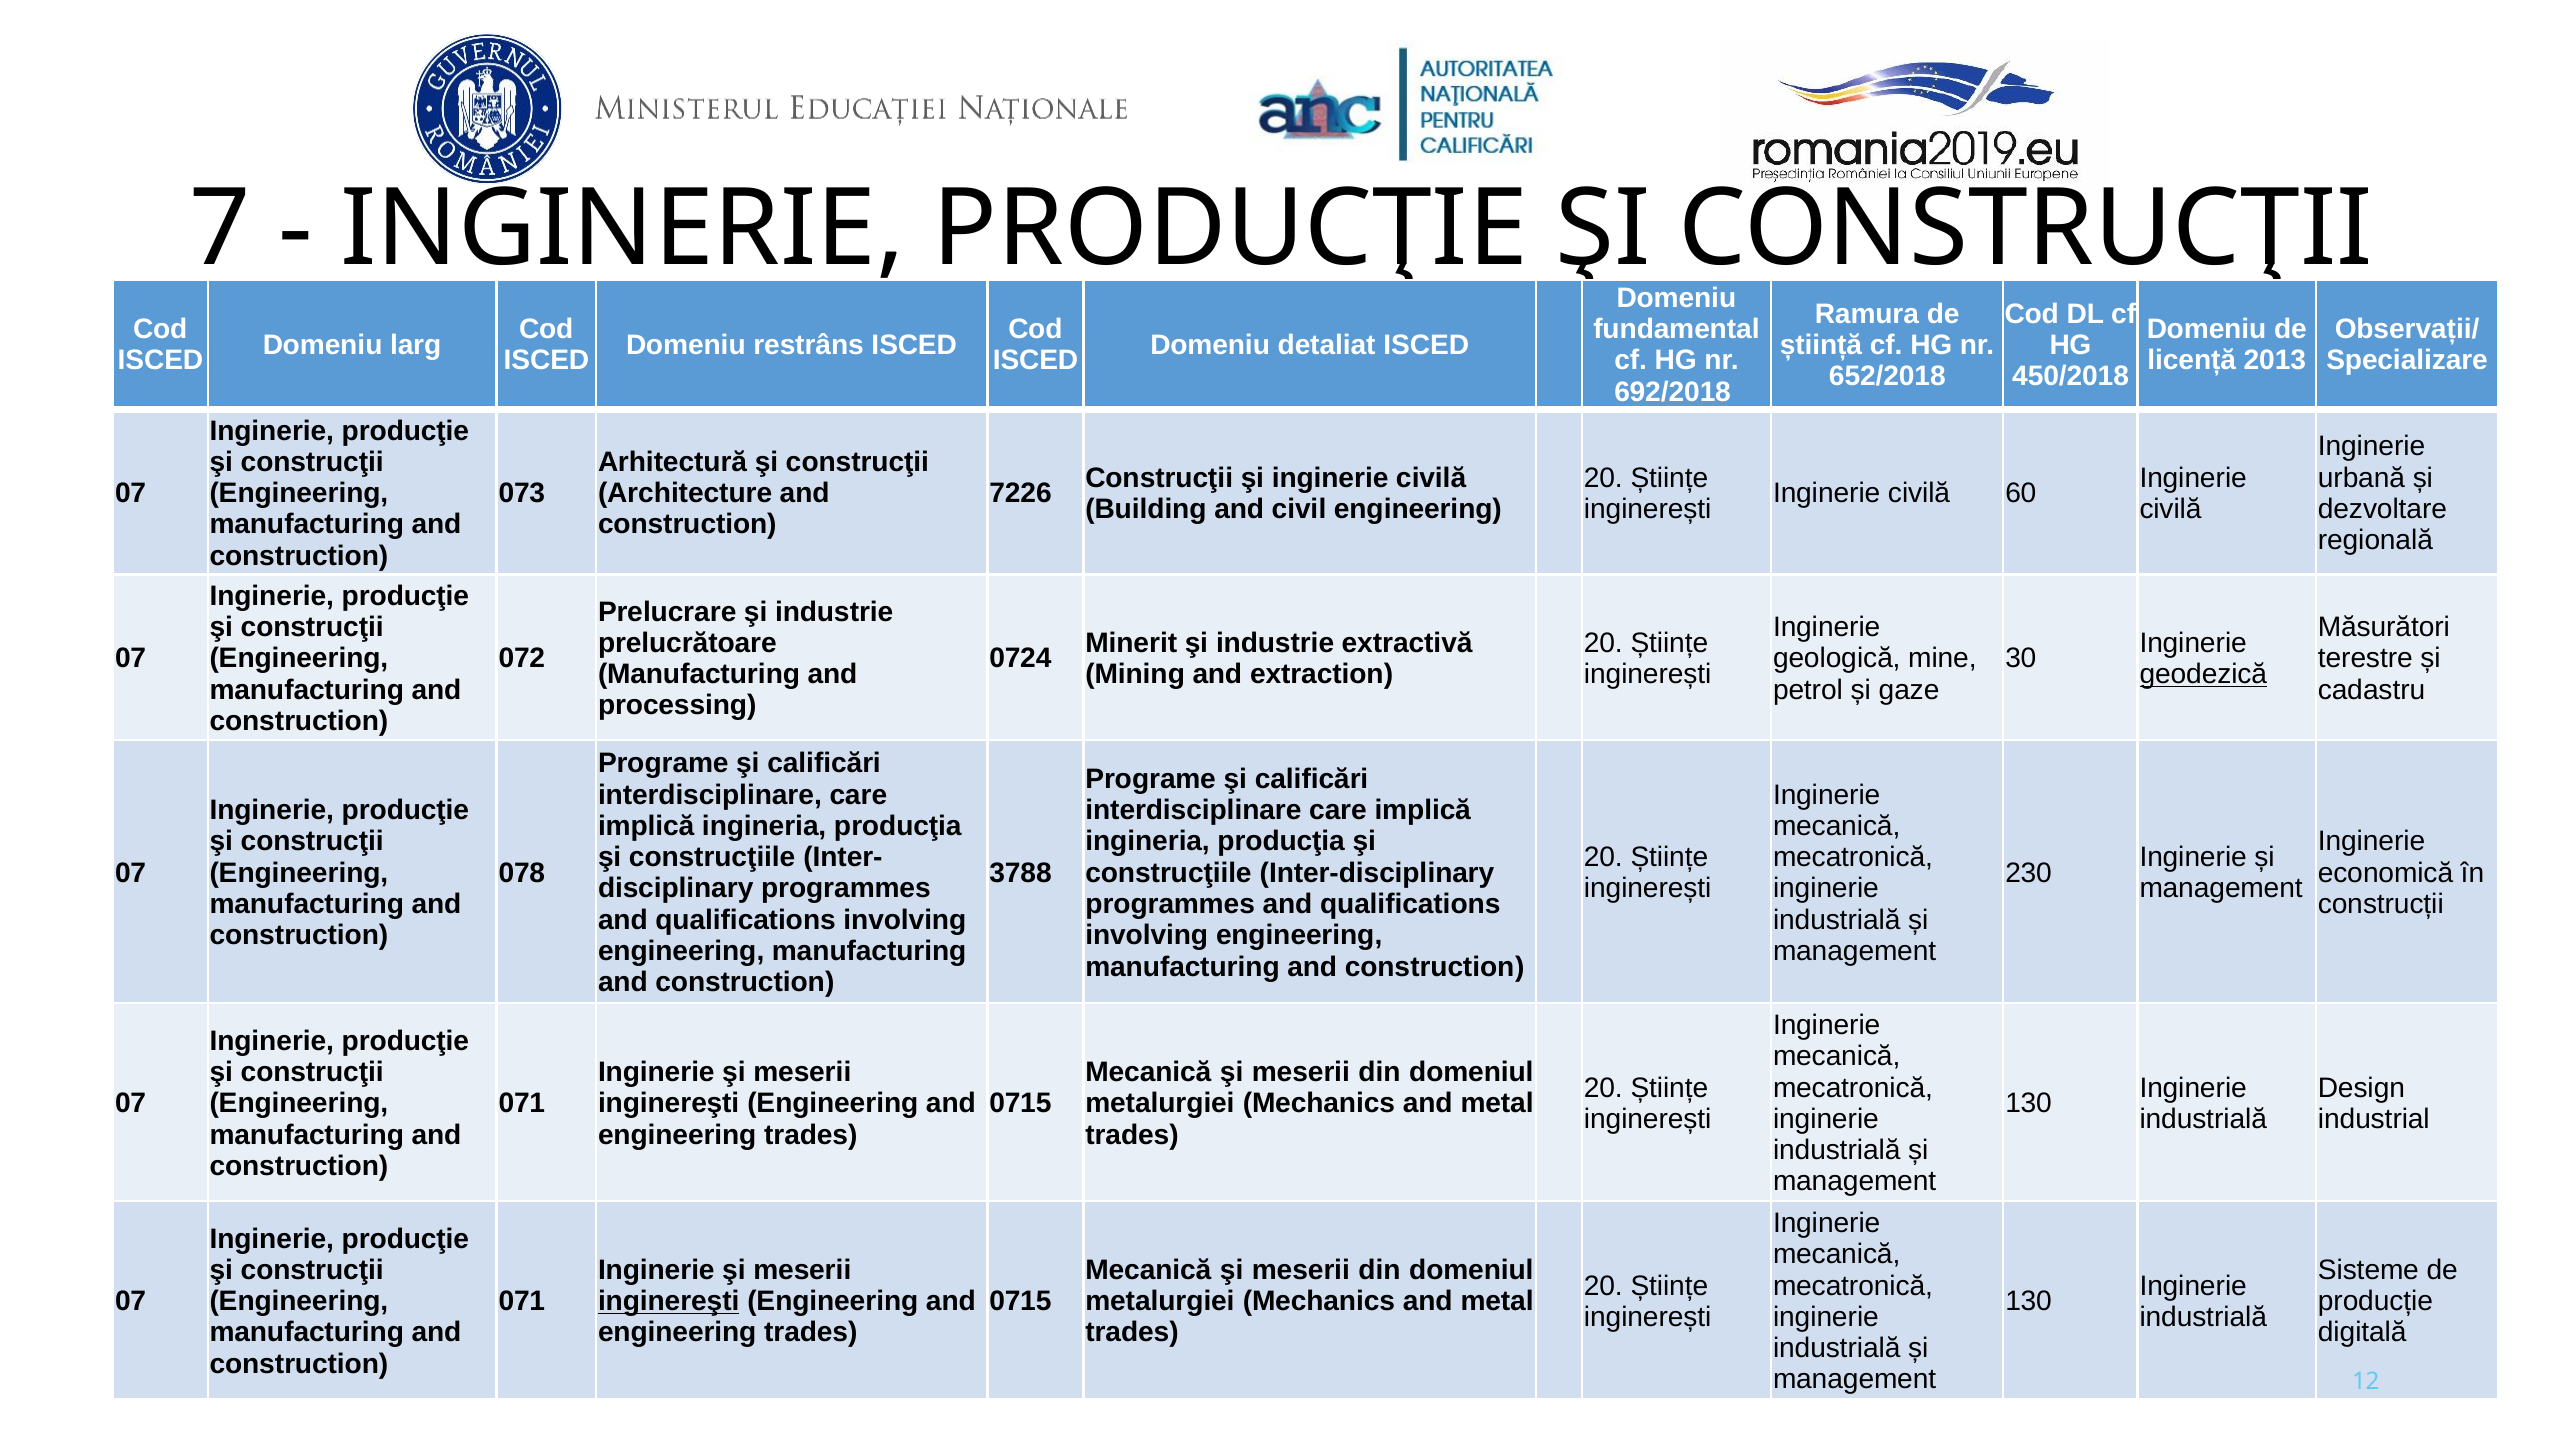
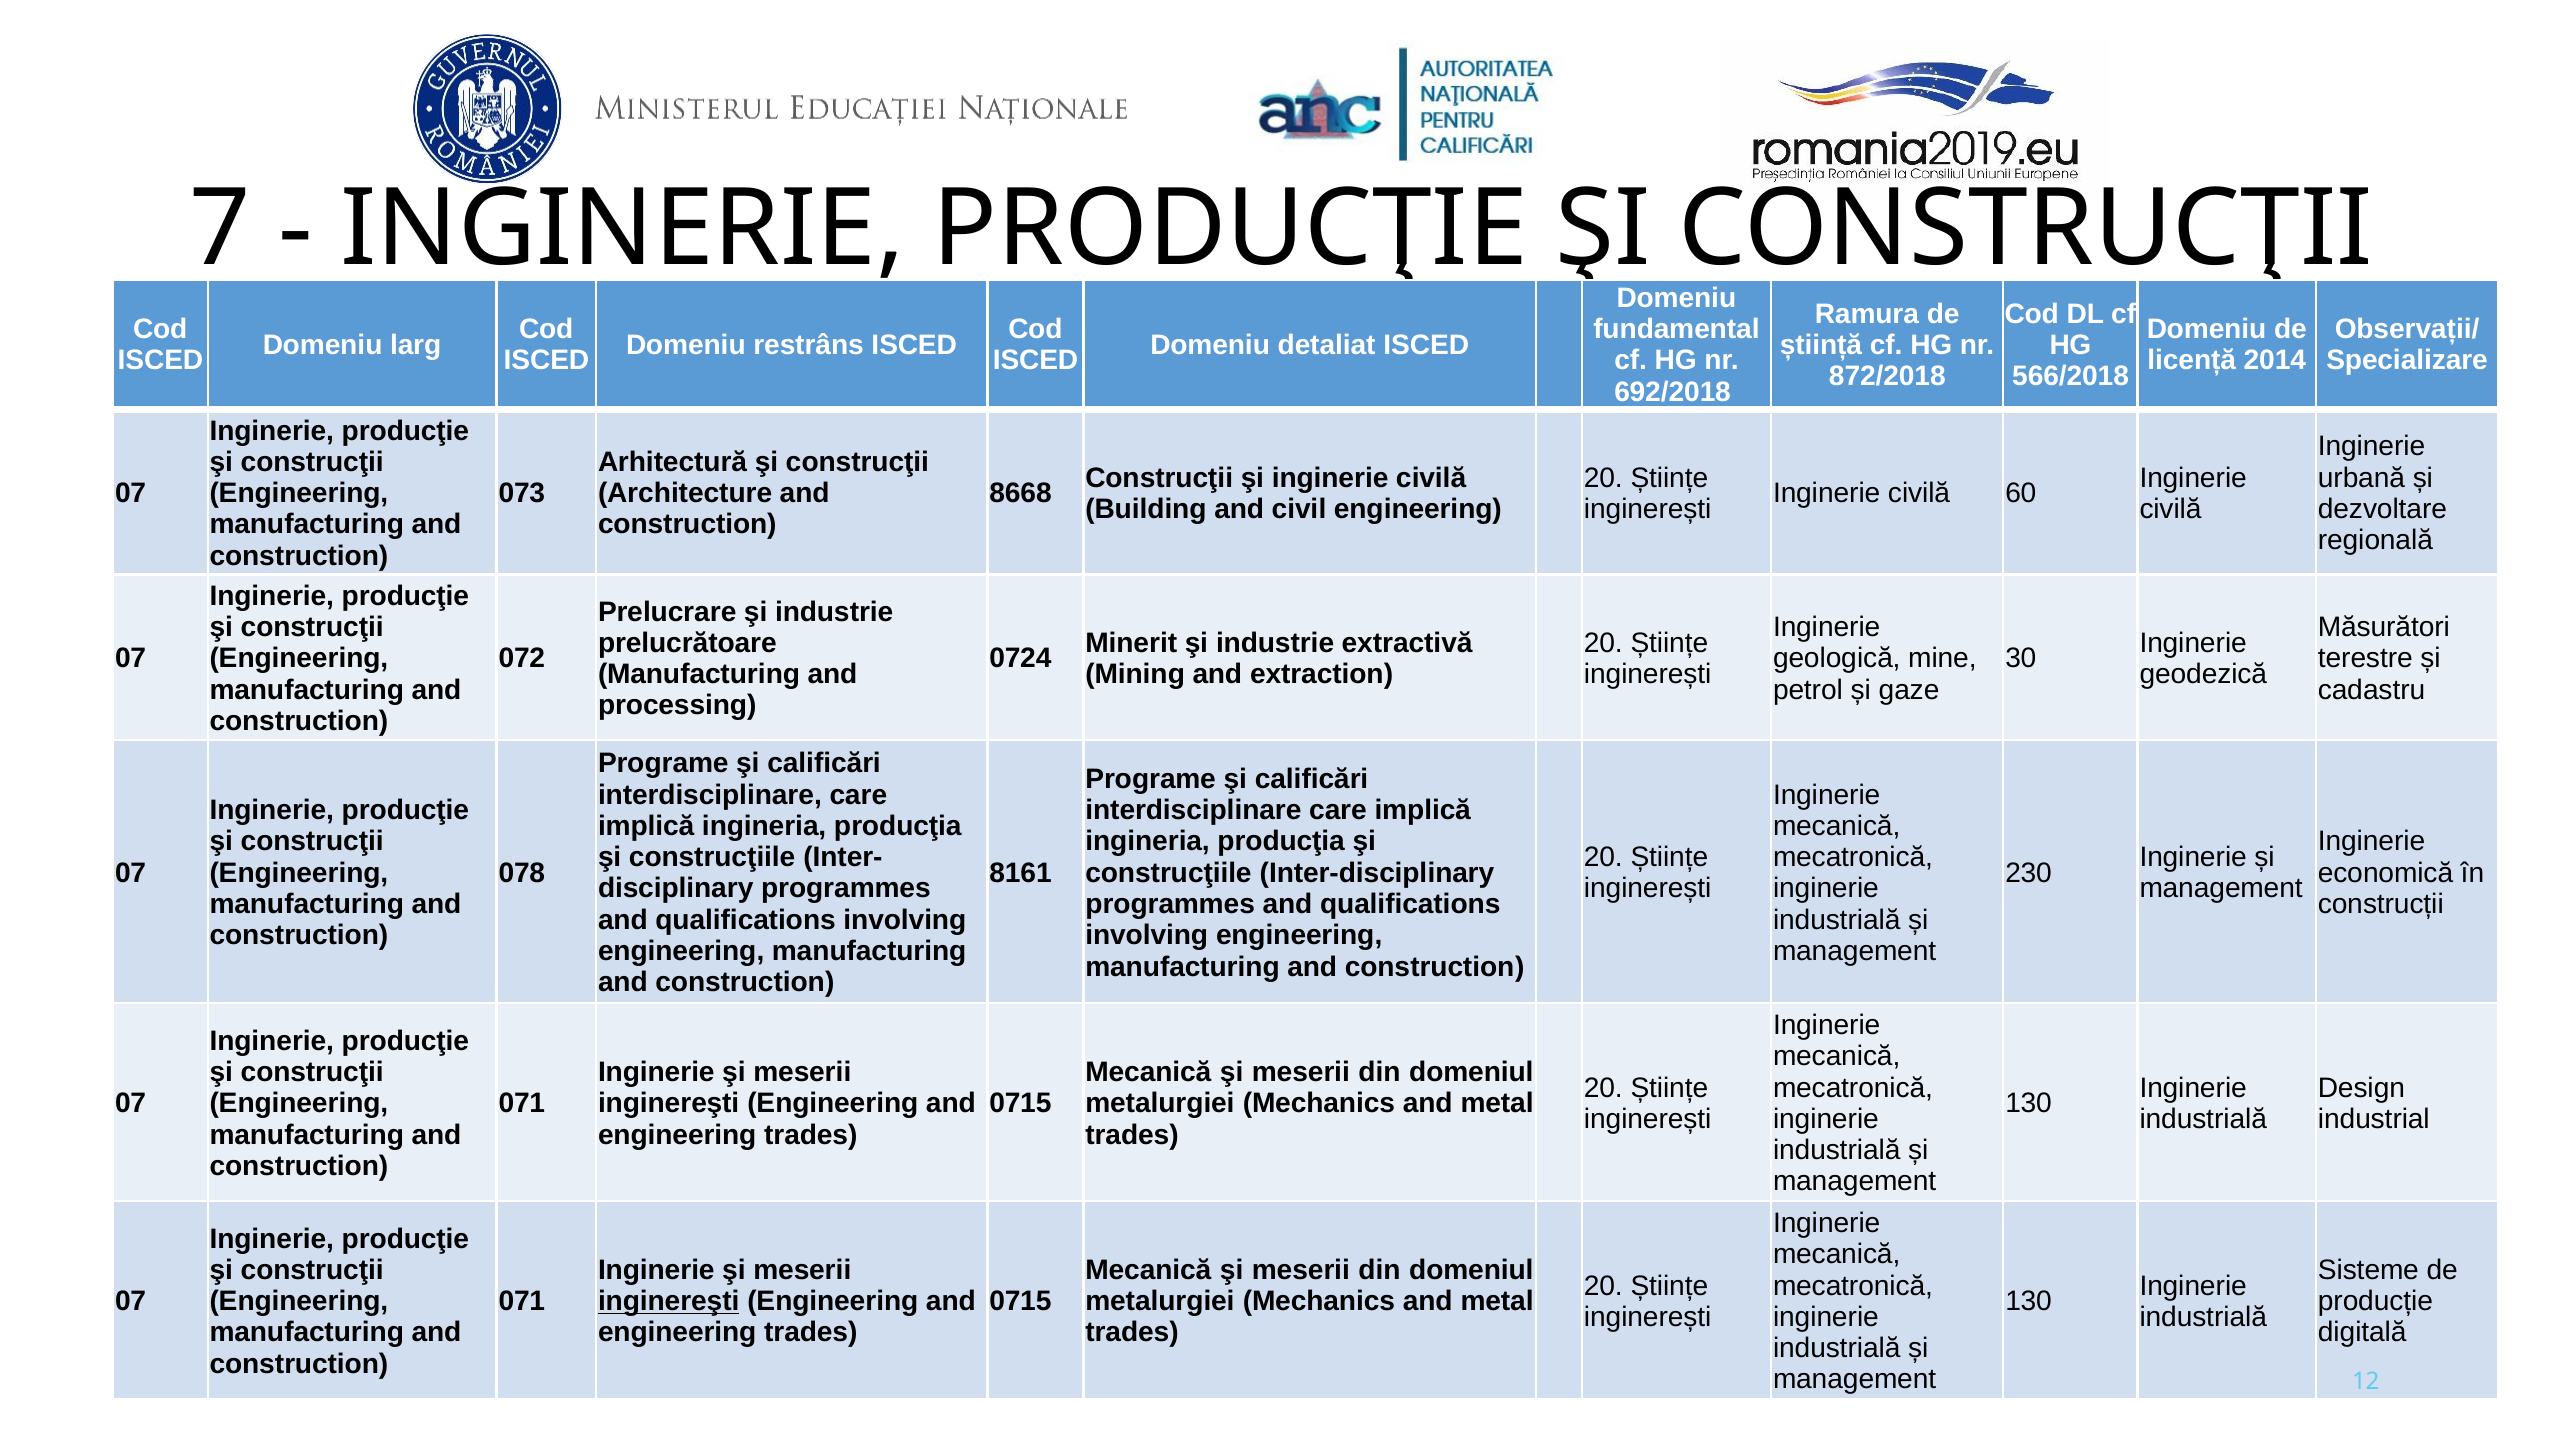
2013: 2013 -> 2014 (2275, 361)
652/2018: 652/2018 -> 872/2018 (1887, 376)
450/2018: 450/2018 -> 566/2018 (2071, 376)
7226: 7226 -> 8668 (1021, 493)
geodezică underline: present -> none (2203, 674)
3788: 3788 -> 8161 (1021, 873)
